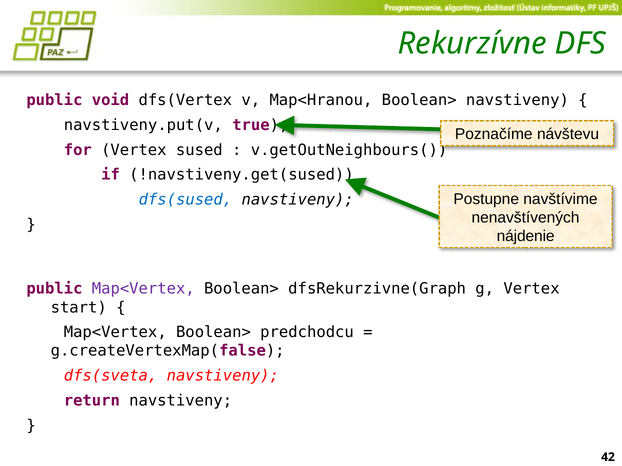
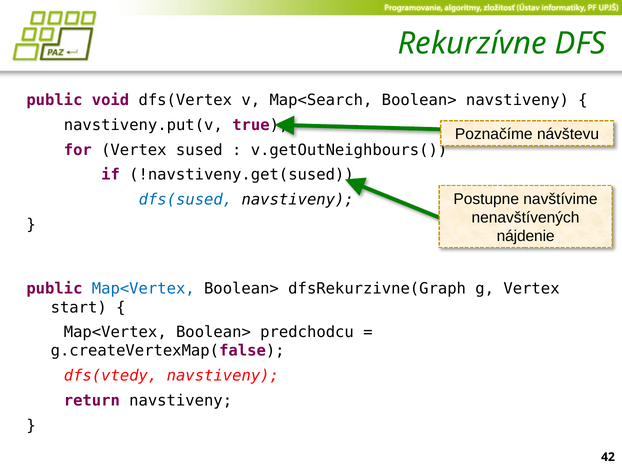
Map<Hranou: Map<Hranou -> Map<Search (321, 100)
Map<Vertex colour: purple -> blue (143, 289)
dfs(sveta: dfs(sveta -> dfs(vtedy (111, 376)
